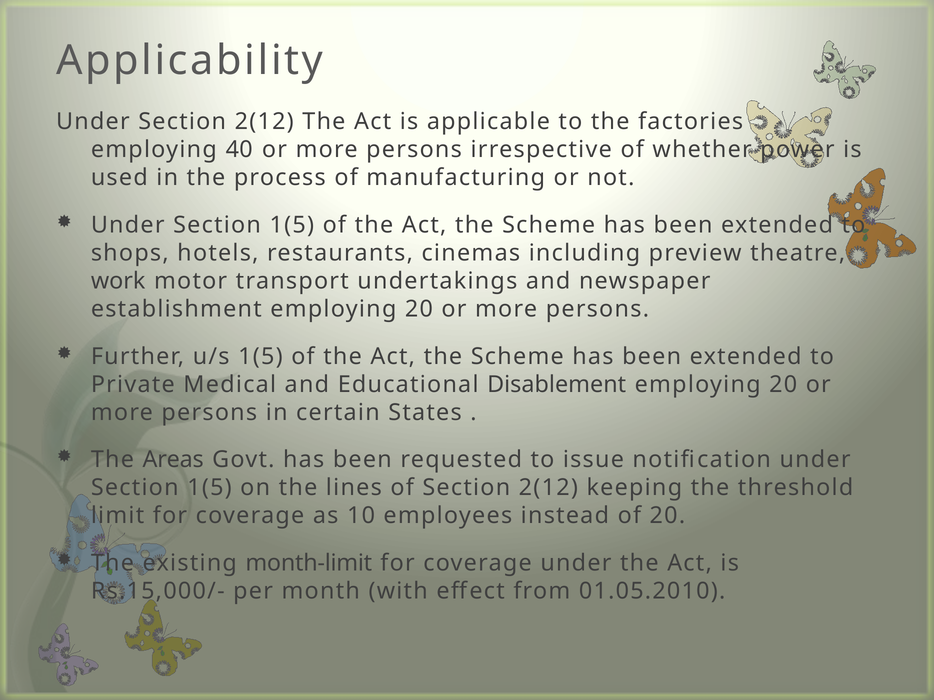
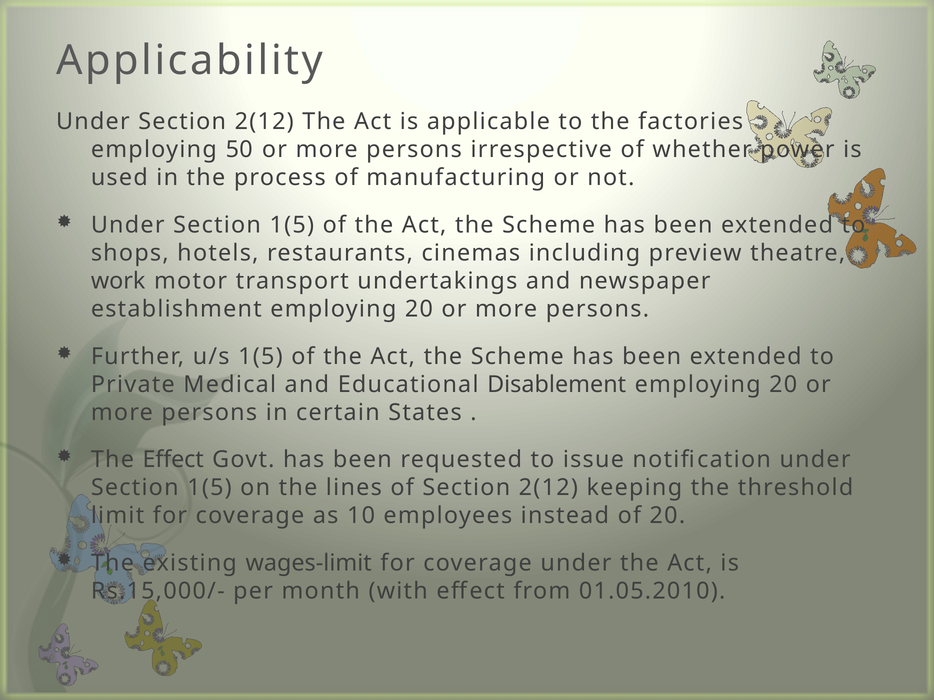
40: 40 -> 50 (239, 150)
The Areas: Areas -> Effect (173, 460)
month-limit: month-limit -> wages-limit (309, 564)
